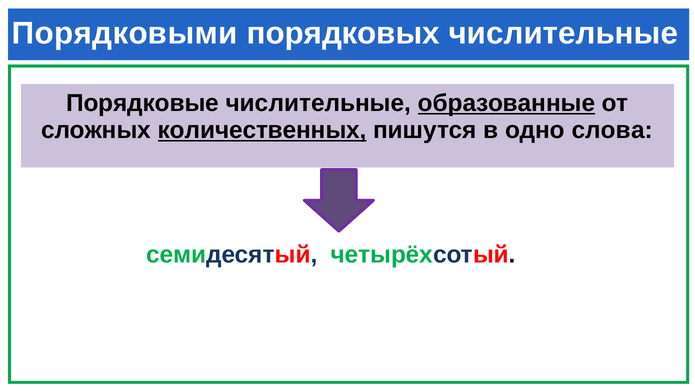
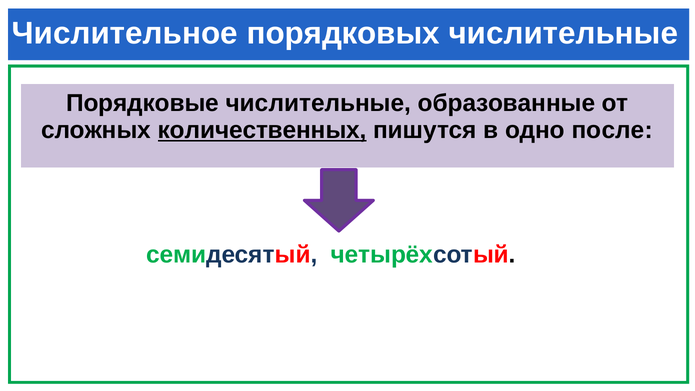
Порядковыми: Порядковыми -> Числительное (125, 33)
образованные underline: present -> none (507, 103)
слова: слова -> после (612, 130)
